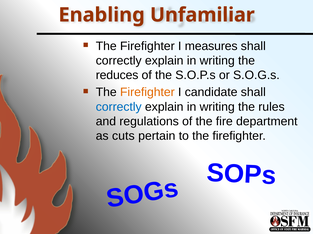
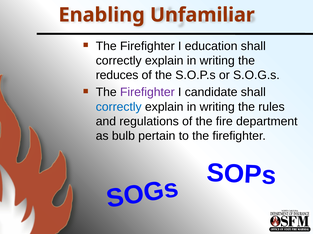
measures: measures -> education (211, 46)
Firefighter colour: orange -> purple (147, 93)
cuts: cuts -> bulb (123, 136)
